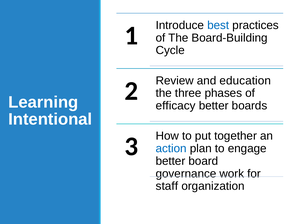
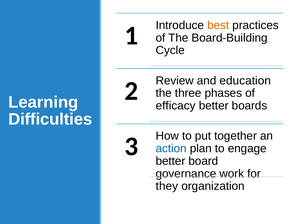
best colour: blue -> orange (218, 25)
Intentional: Intentional -> Difficulties (50, 119)
staff: staff -> they (167, 186)
